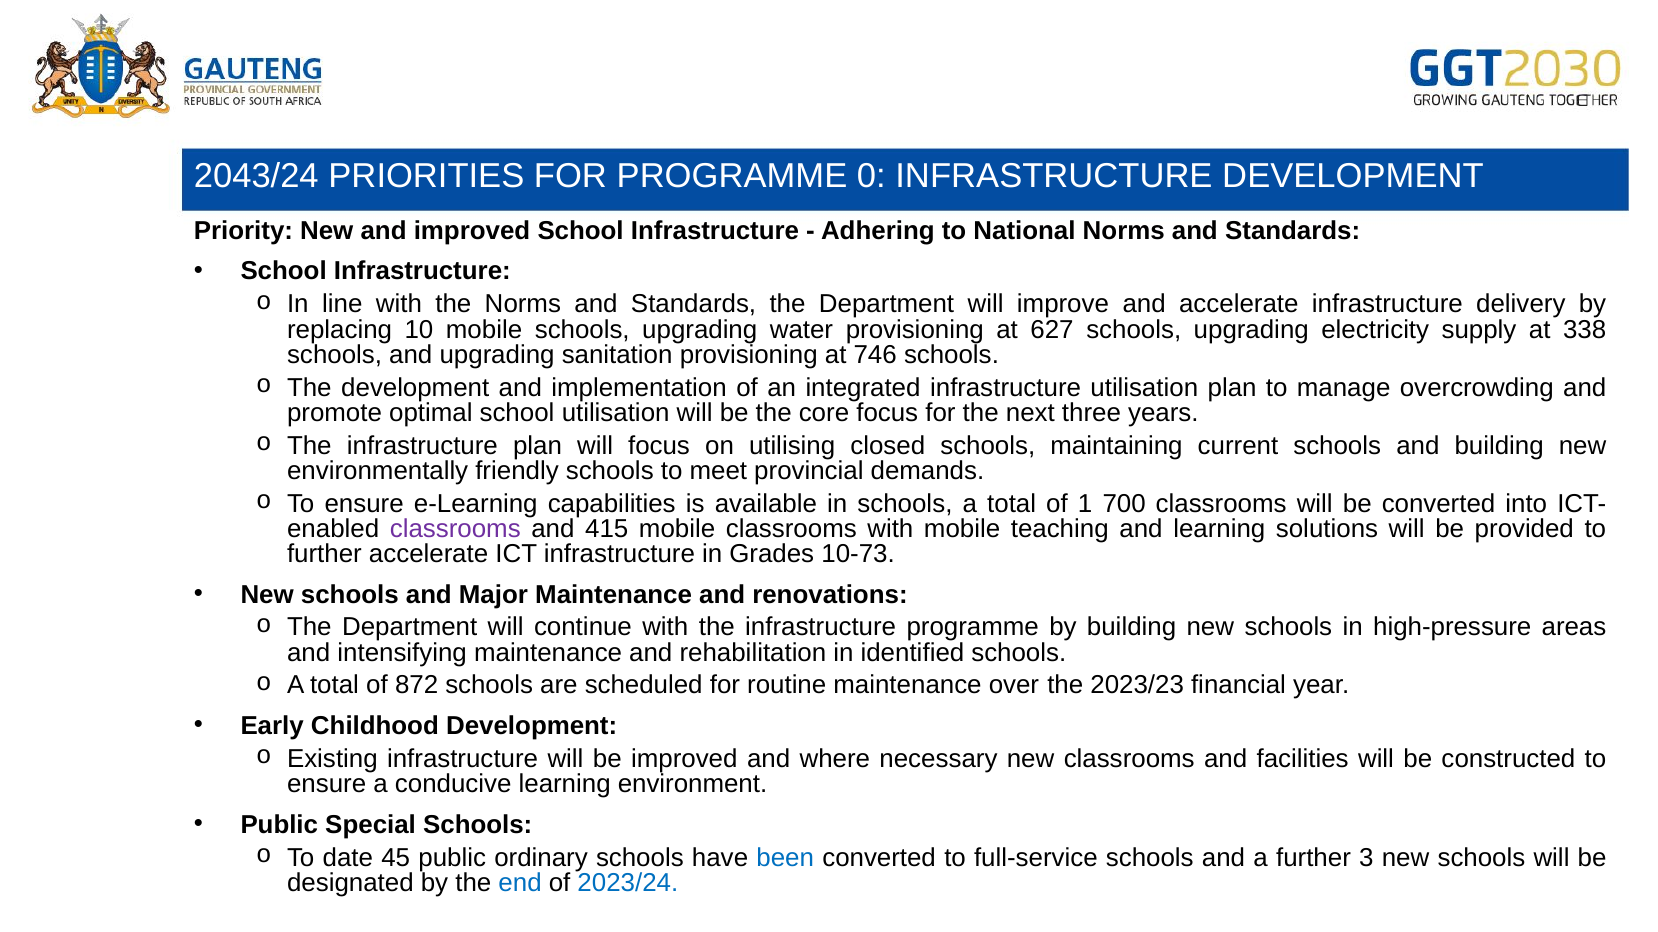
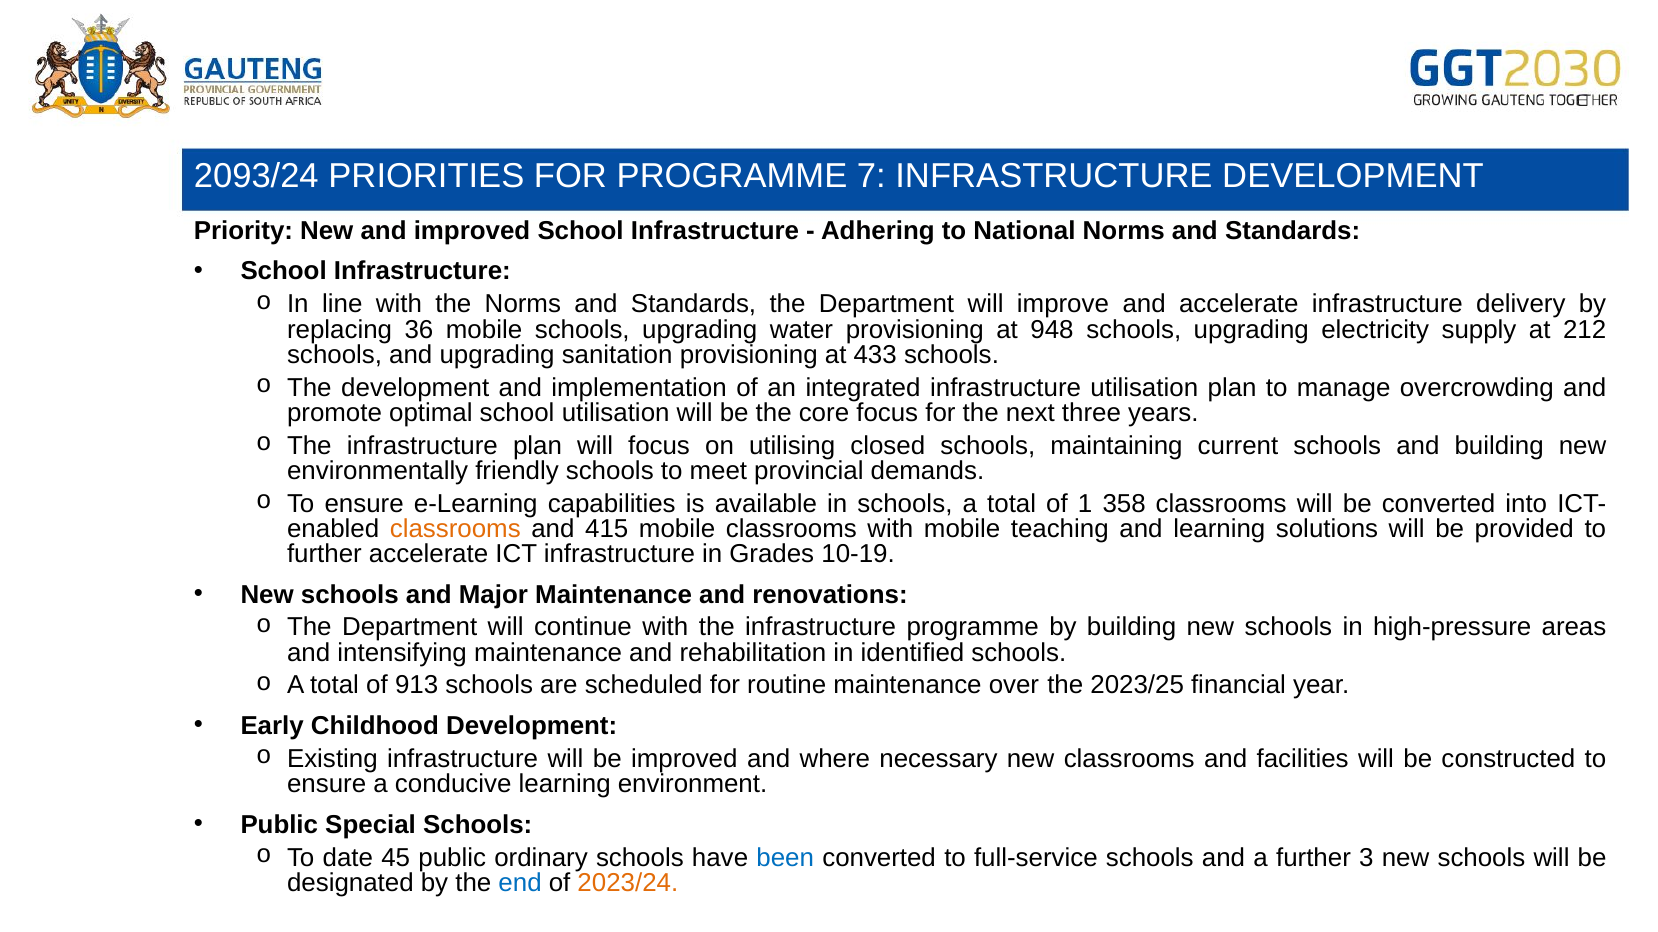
2043/24: 2043/24 -> 2093/24 (256, 176)
0: 0 -> 7 (871, 176)
10: 10 -> 36 (419, 330)
627: 627 -> 948 (1052, 330)
338: 338 -> 212 (1585, 330)
746: 746 -> 433 (875, 355)
700: 700 -> 358 (1124, 504)
classrooms colour: purple -> orange (455, 529)
10-73: 10-73 -> 10-19 (858, 554)
872: 872 -> 913 (417, 686)
2023/23: 2023/23 -> 2023/25 (1137, 686)
2023/24 colour: blue -> orange (628, 883)
